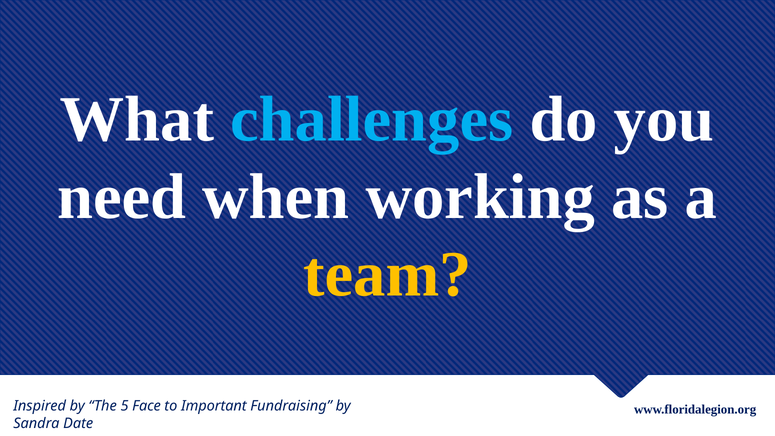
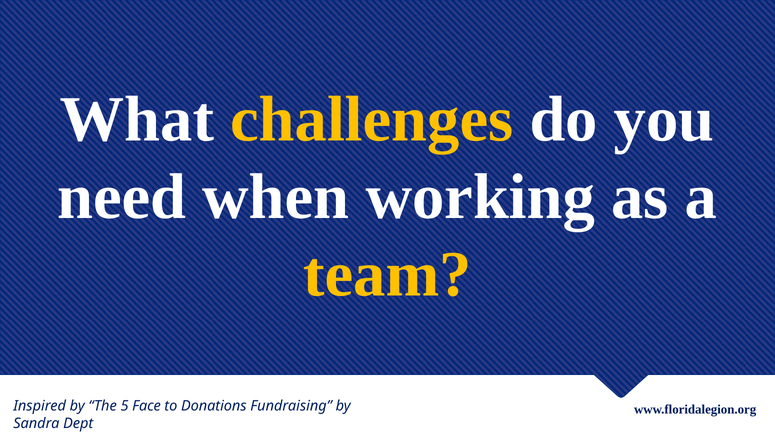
challenges colour: light blue -> yellow (372, 119)
Important: Important -> Donations (214, 406)
Date: Date -> Dept (78, 423)
